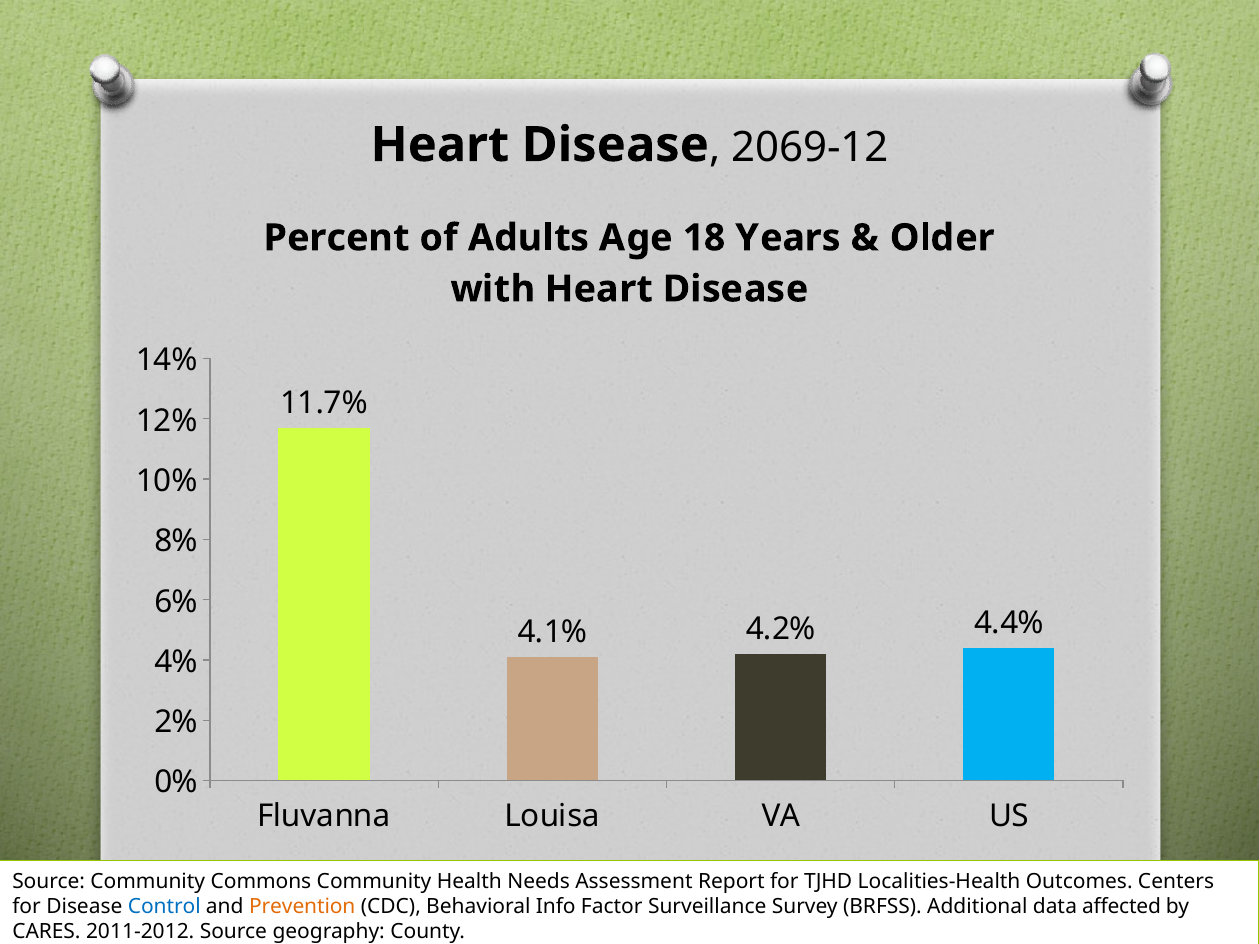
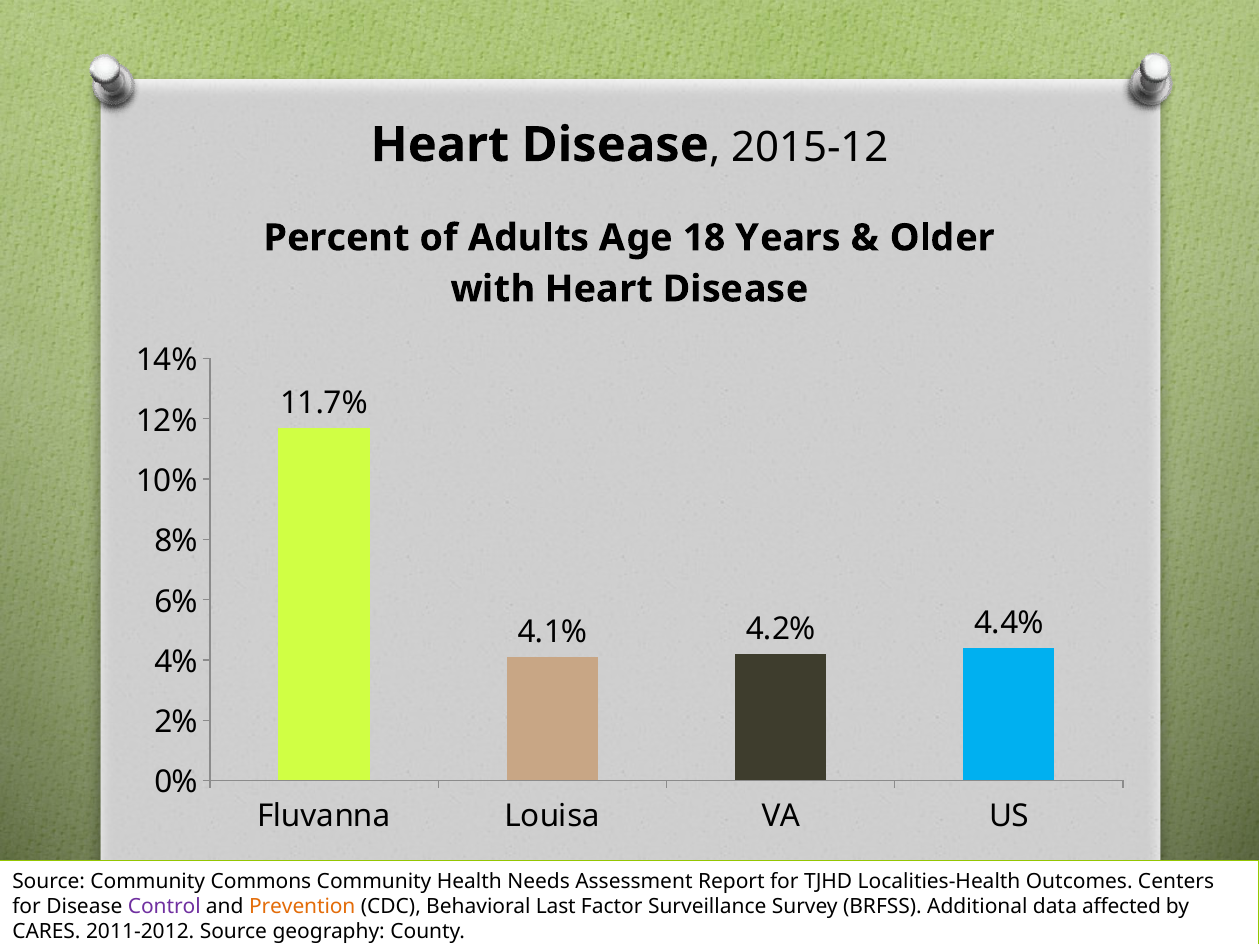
2069-12: 2069-12 -> 2015-12 (810, 147)
Control colour: blue -> purple (164, 907)
Info: Info -> Last (556, 907)
